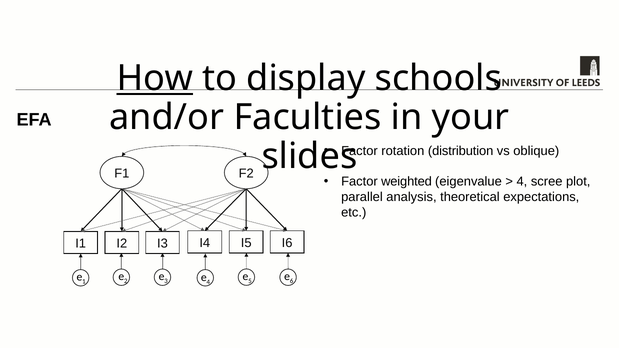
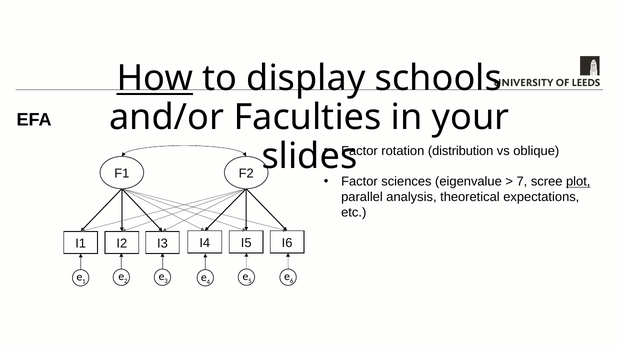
weighted: weighted -> sciences (406, 182)
4: 4 -> 7 (522, 182)
plot underline: none -> present (578, 182)
